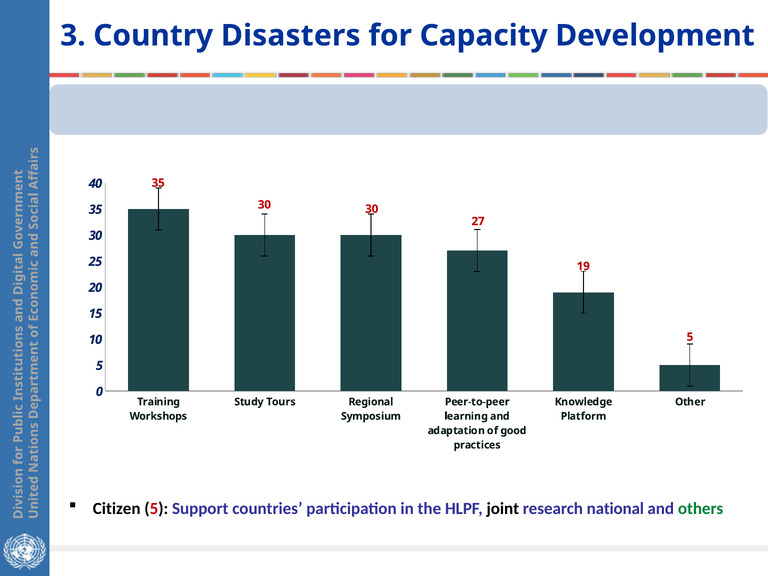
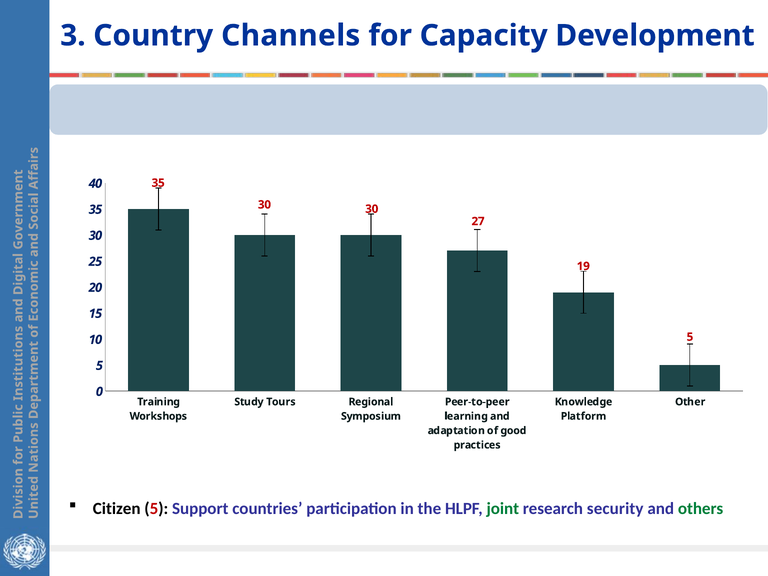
Disasters: Disasters -> Channels (291, 36)
joint colour: black -> green (503, 509)
national: national -> security (615, 509)
